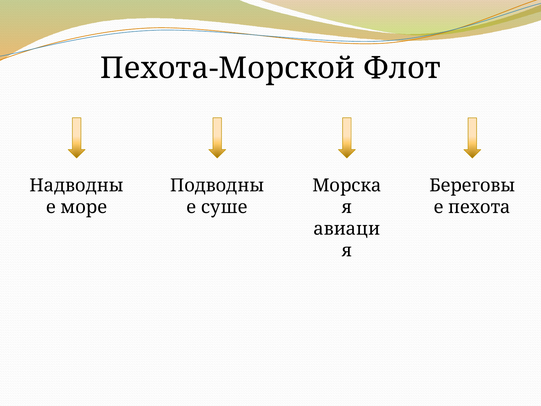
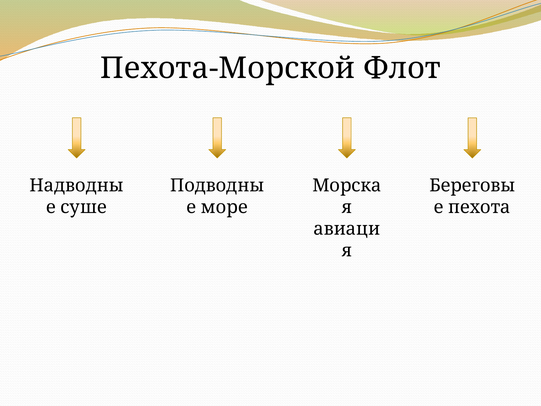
море: море -> суше (84, 207)
суше: суше -> море (224, 207)
